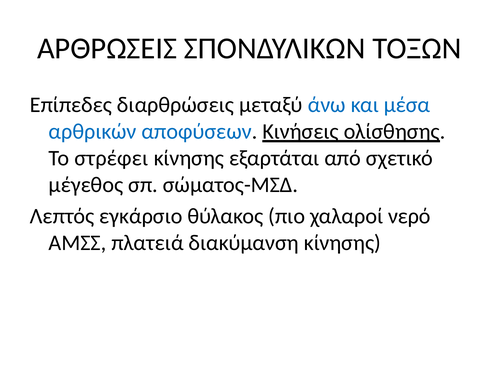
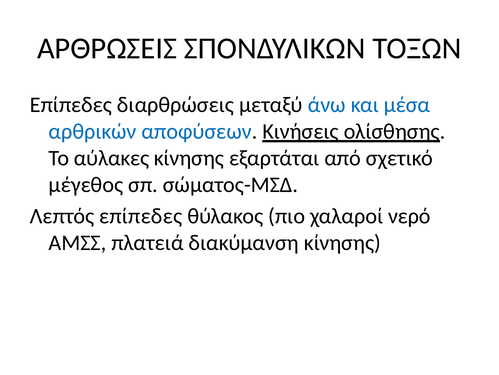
στρέφει: στρέφει -> αύλακες (112, 158)
Λεπτός εγκάρσιο: εγκάρσιο -> επίπεδες (141, 216)
